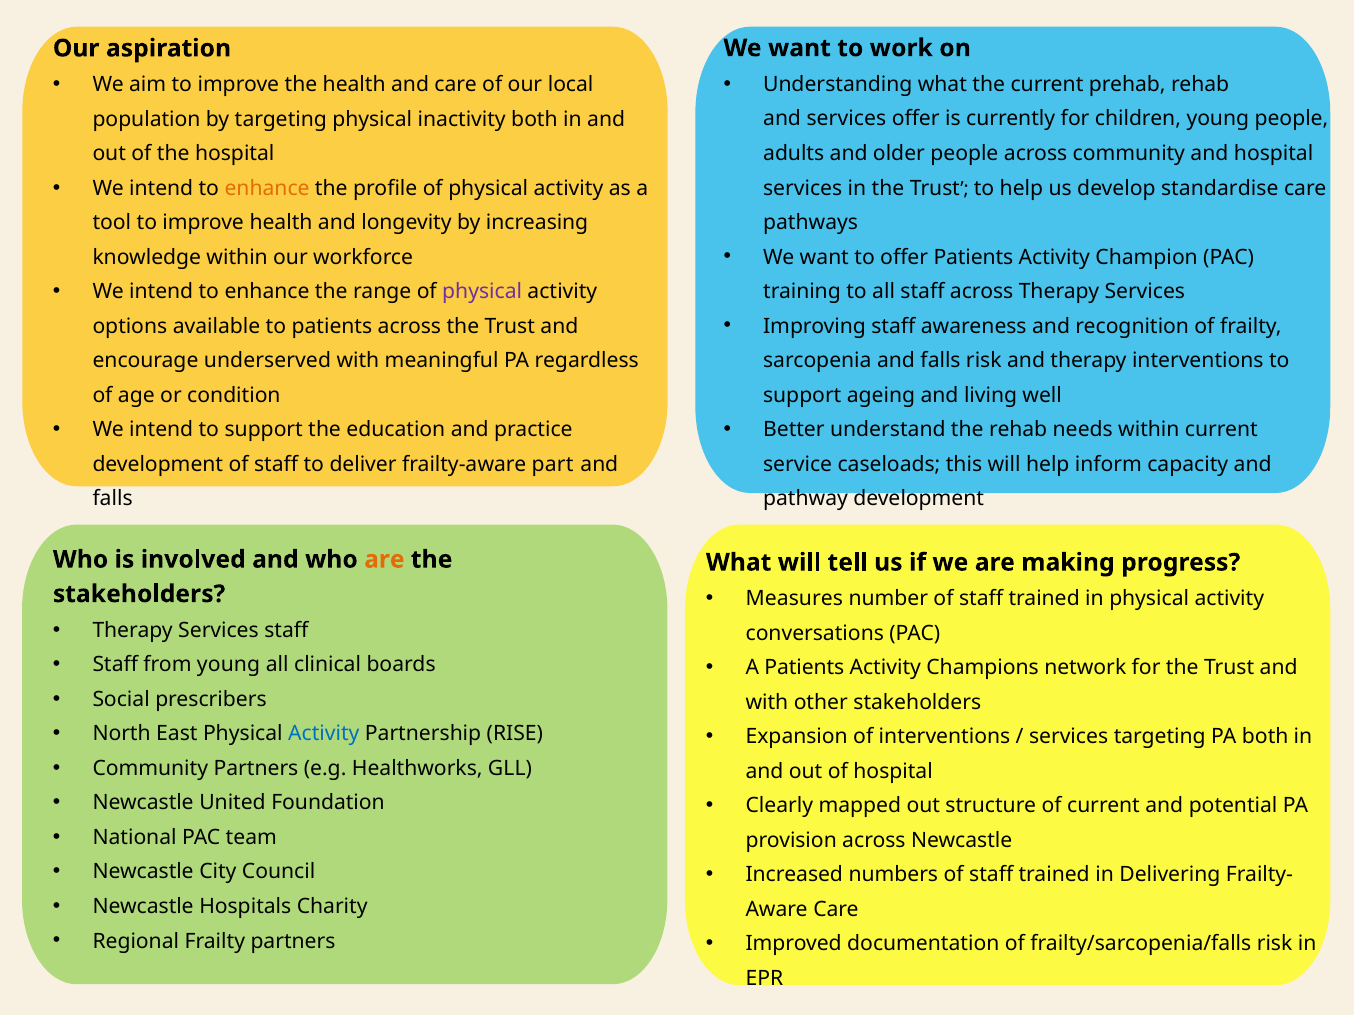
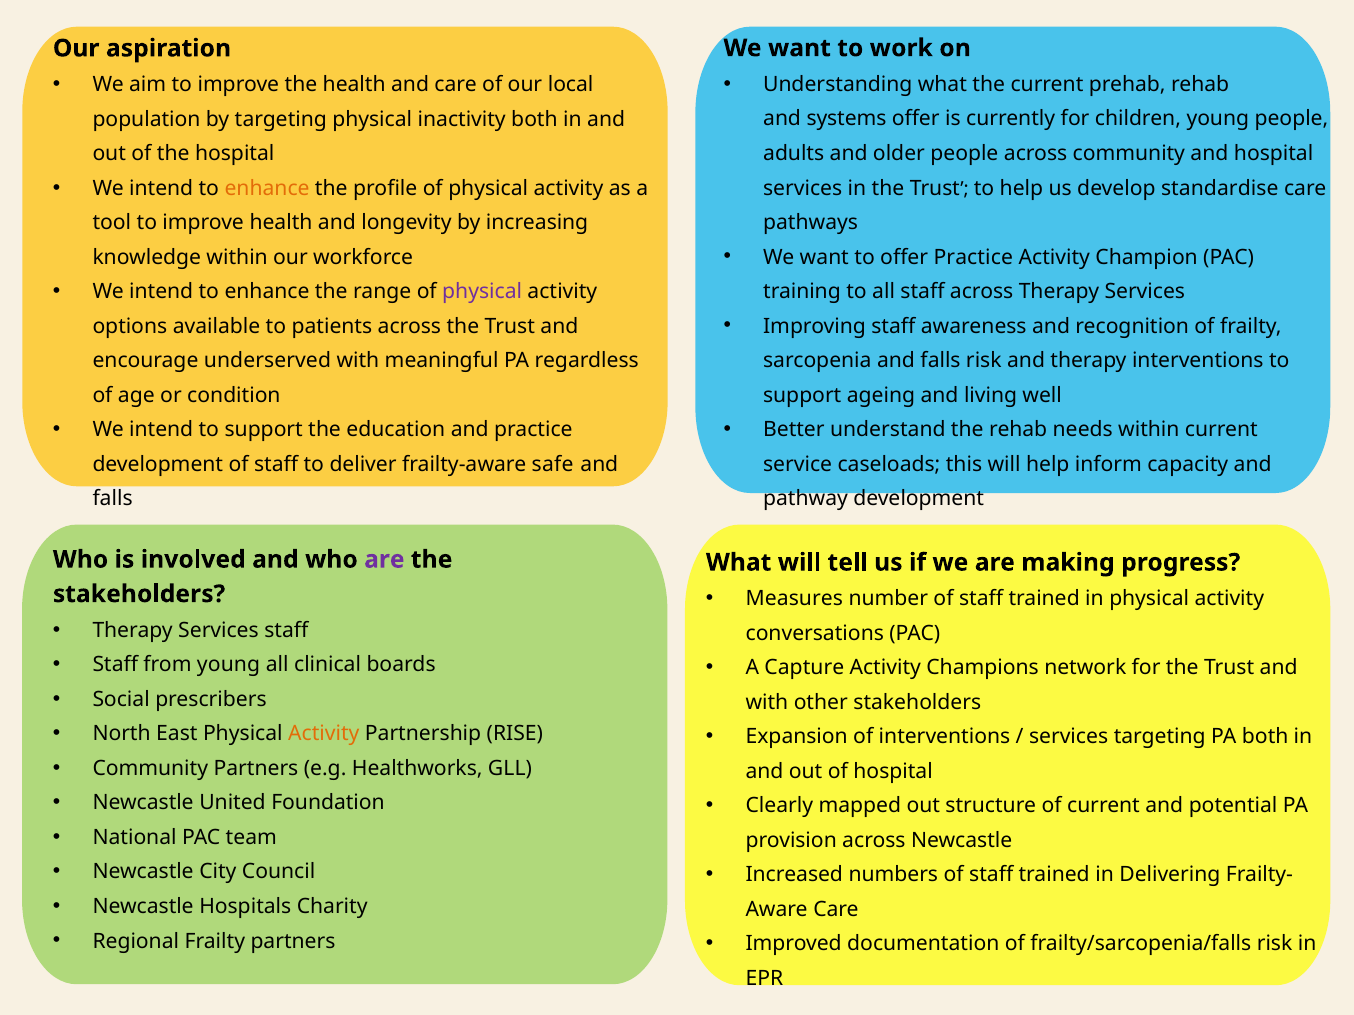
and services: services -> systems (846, 119)
offer Patients: Patients -> Practice (973, 257)
part: part -> safe (553, 465)
are colour: orange -> purple (384, 560)
A Patients: Patients -> Capture (804, 668)
Activity colour: blue -> orange (324, 734)
